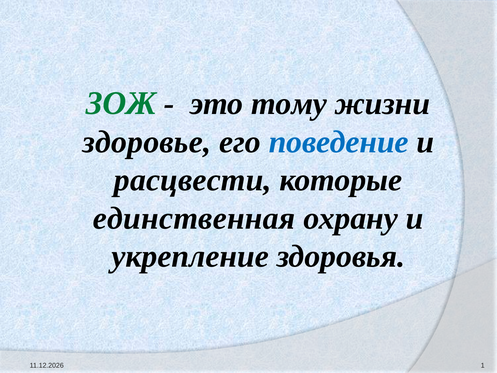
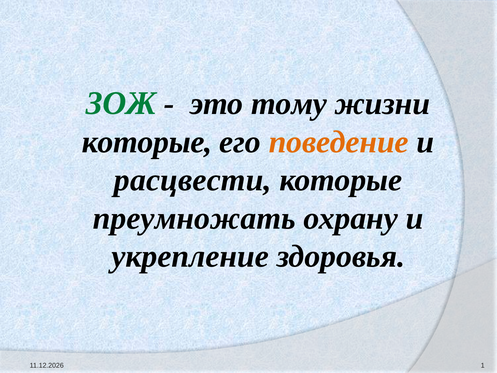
здоровье: здоровье -> которые (147, 142)
поведение colour: blue -> orange (339, 142)
единственная: единственная -> преумножать (194, 218)
